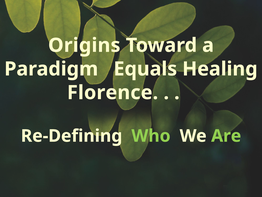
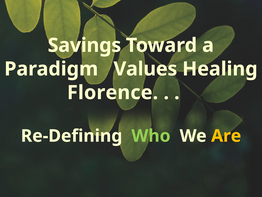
Origins: Origins -> Savings (84, 45)
Equals: Equals -> Values (145, 69)
Are colour: light green -> yellow (226, 136)
